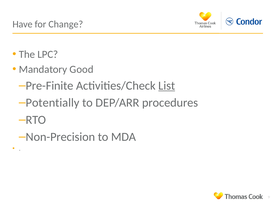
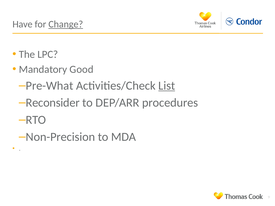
Change underline: none -> present (66, 24)
Pre-Finite: Pre-Finite -> Pre-What (50, 86)
Potentially: Potentially -> Reconsider (53, 103)
